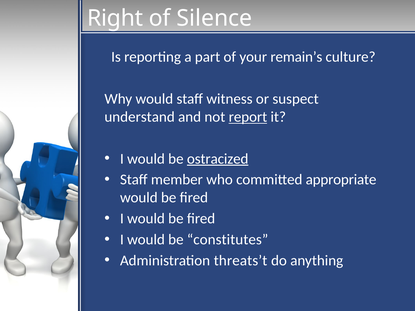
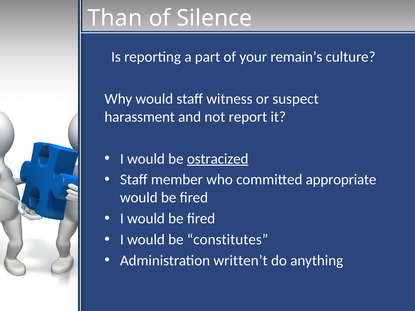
Right: Right -> Than (115, 18)
understand: understand -> harassment (140, 117)
report underline: present -> none (248, 117)
threats’t: threats’t -> written’t (241, 261)
